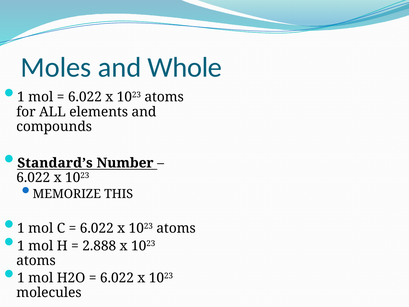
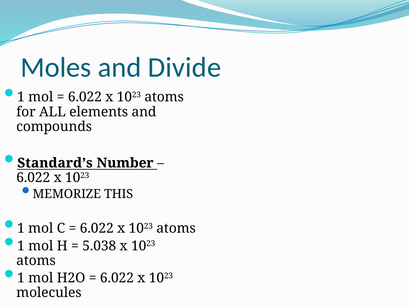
Whole: Whole -> Divide (184, 68)
2.888: 2.888 -> 5.038 (99, 246)
